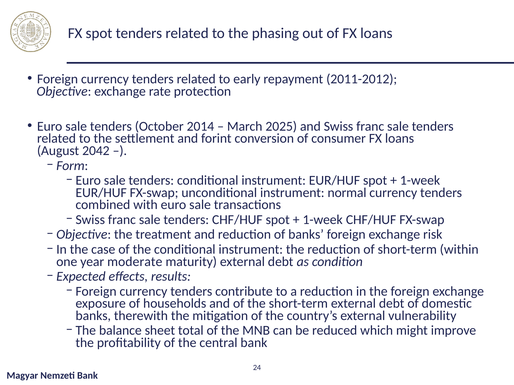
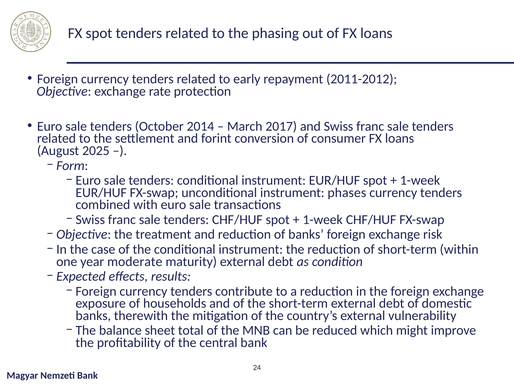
2025: 2025 -> 2017 (281, 126)
2042: 2042 -> 2025 (96, 151)
normal: normal -> phases (347, 193)
